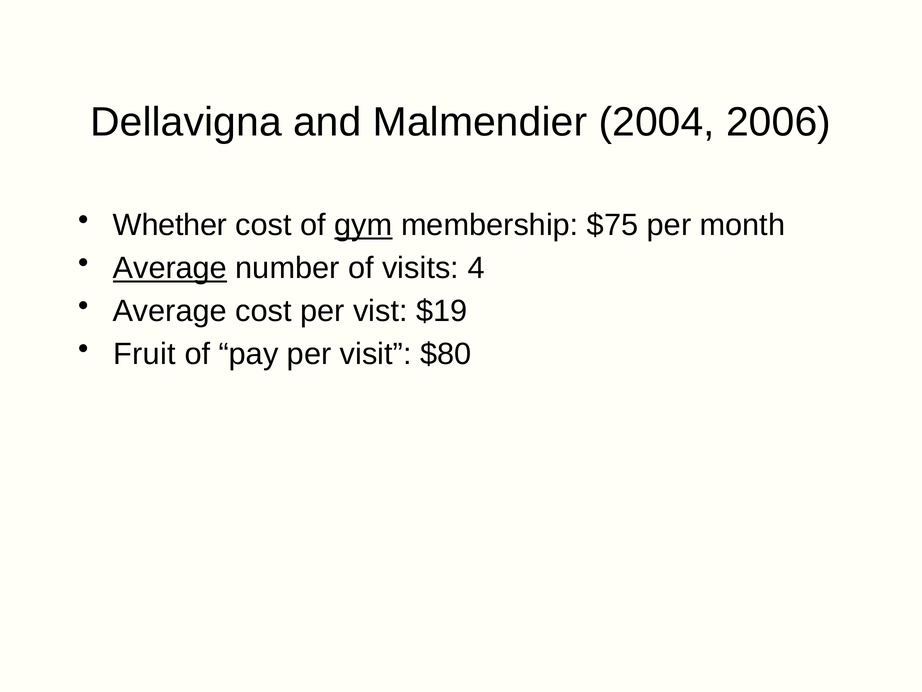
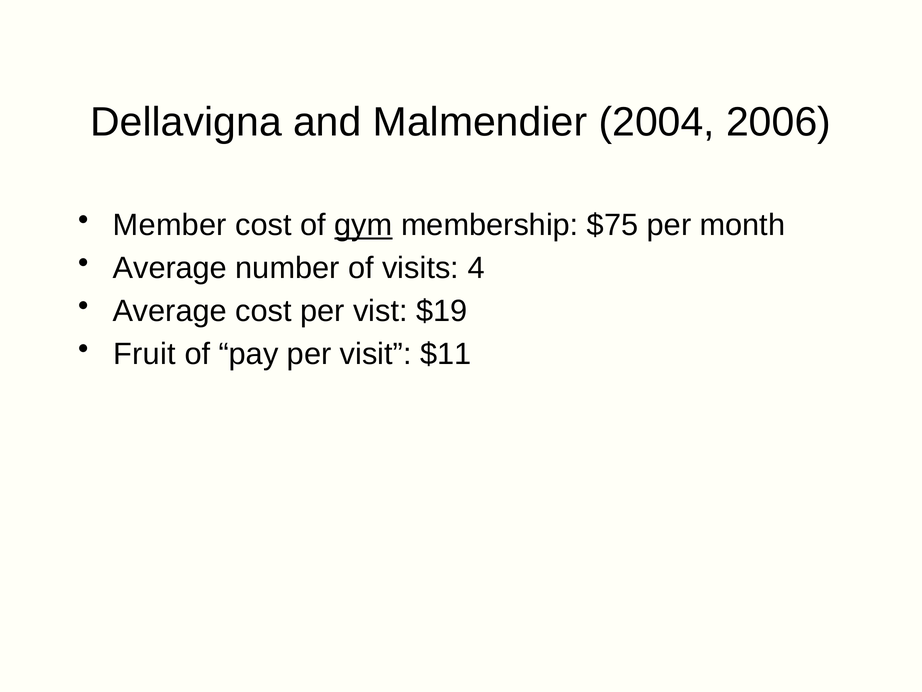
Whether: Whether -> Member (170, 225)
Average underline: present -> none (170, 268)
$80: $80 -> $11 (446, 354)
